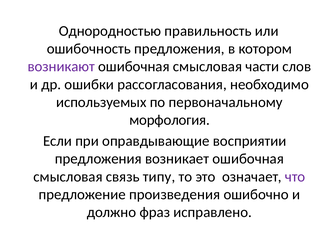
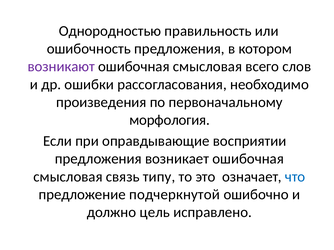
части: части -> всего (262, 67)
используемых: используемых -> произведения (101, 102)
что colour: purple -> blue (295, 177)
произведения: произведения -> подчеркнутой (175, 195)
фраз: фраз -> цель (155, 213)
